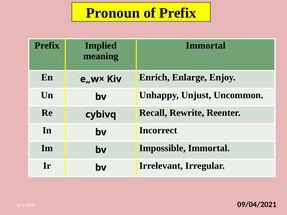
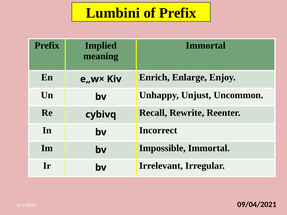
Pronoun: Pronoun -> Lumbini (113, 13)
